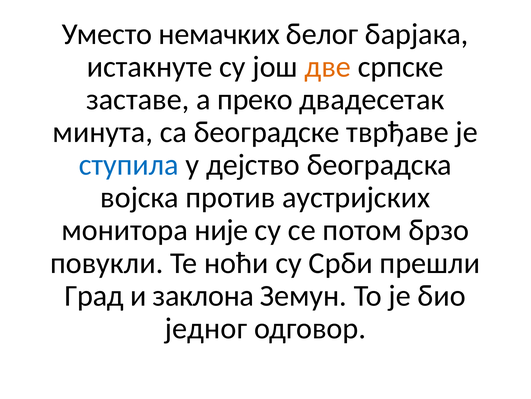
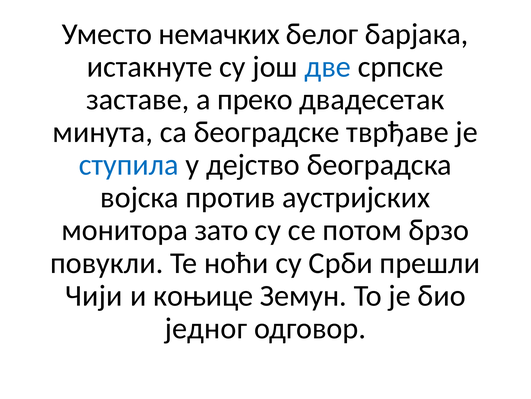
две colour: orange -> blue (328, 67)
није: није -> зато (221, 230)
Град: Град -> Чији (94, 295)
заклона: заклона -> коњице (203, 295)
